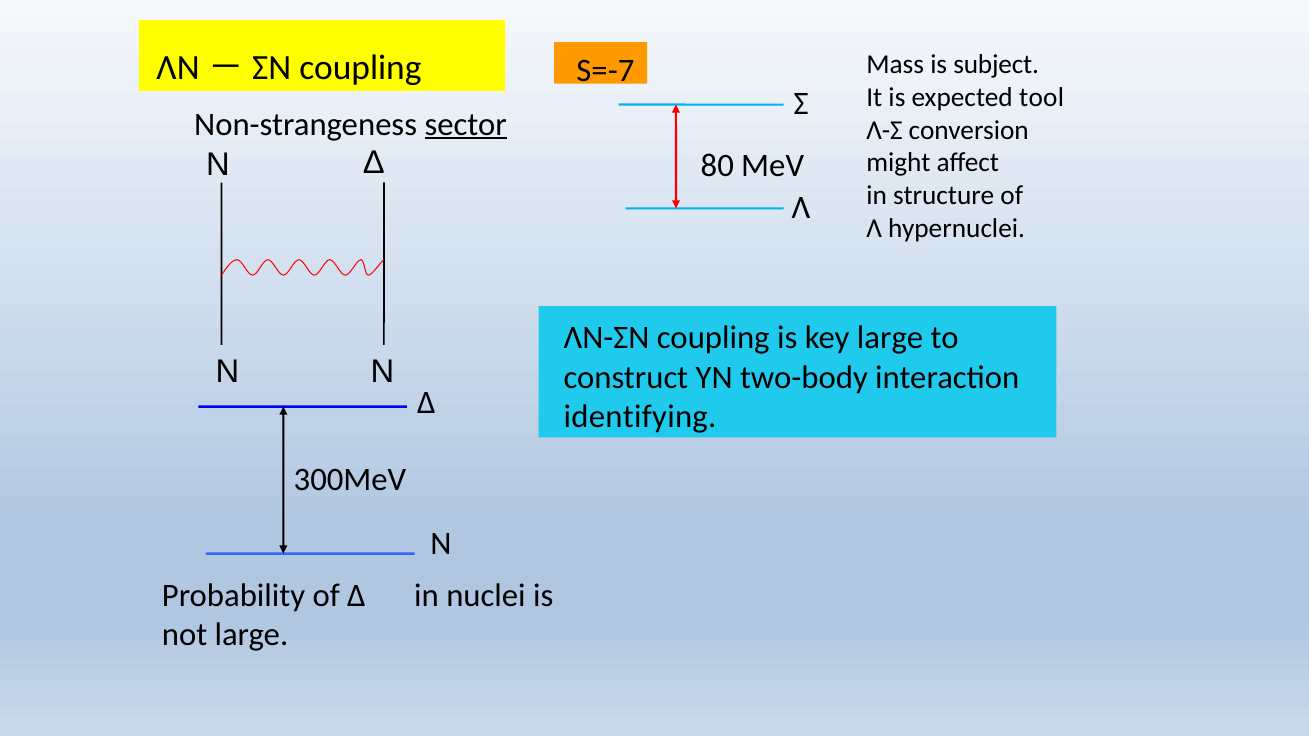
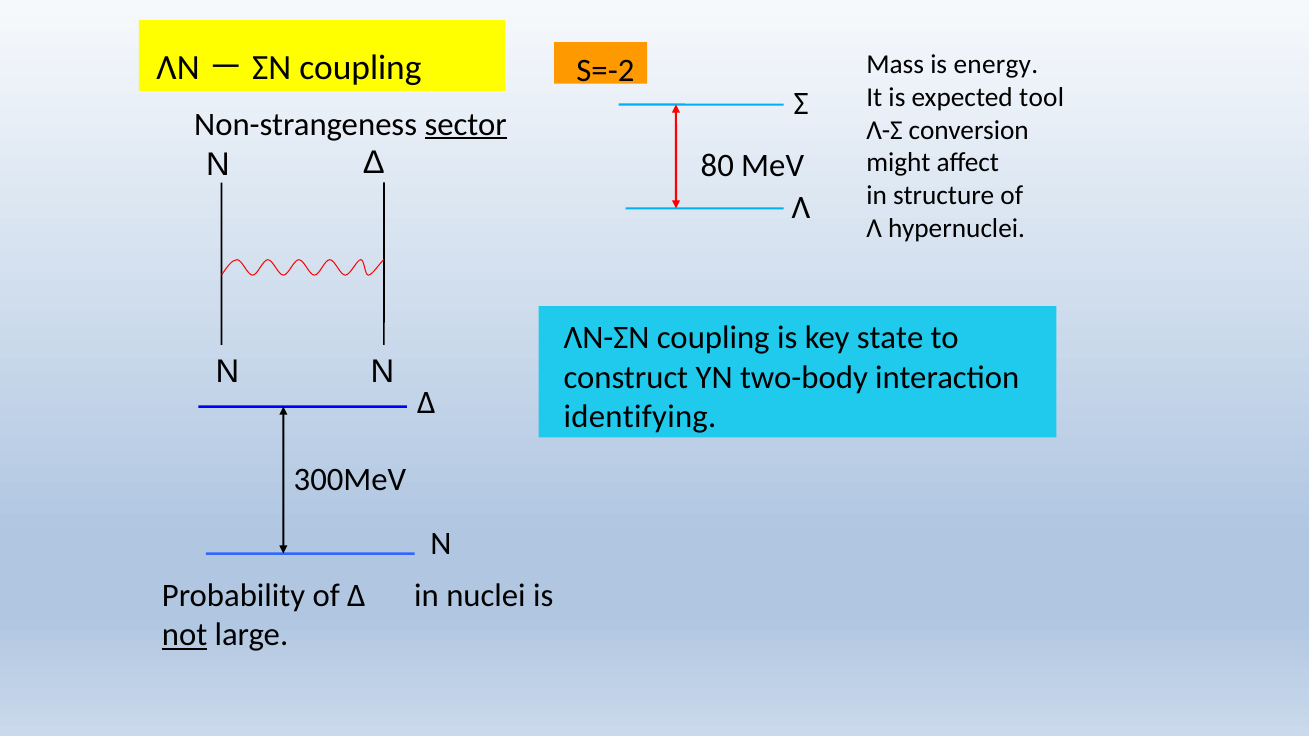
subject: subject -> energy (996, 65)
S=-7: S=-7 -> S=-2 (605, 71)
key large: large -> state (890, 338)
not underline: none -> present (185, 635)
